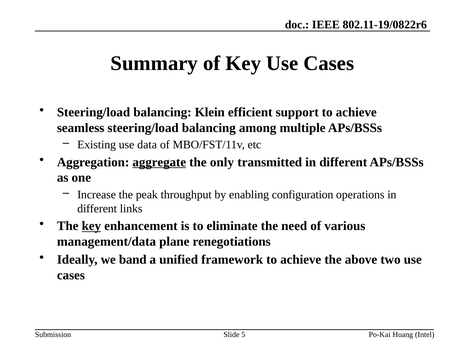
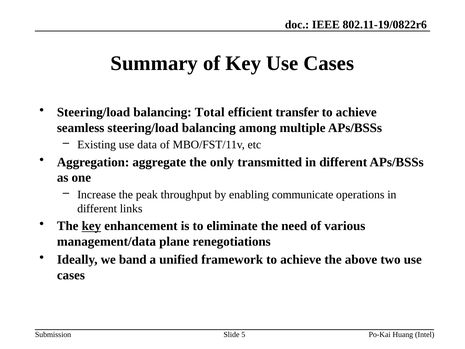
Klein: Klein -> Total (210, 112)
support: support -> transfer (297, 112)
aggregate underline: present -> none (159, 162)
configuration: configuration -> communicate (303, 194)
